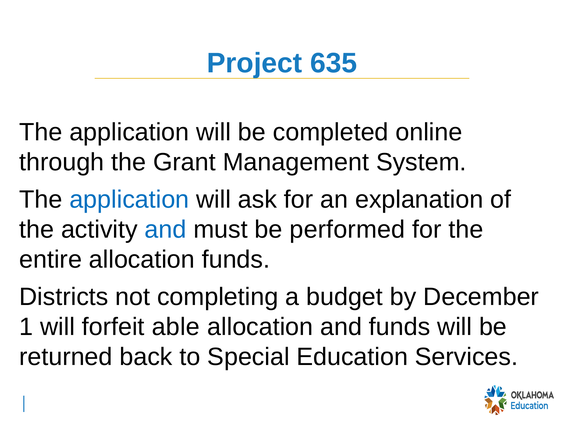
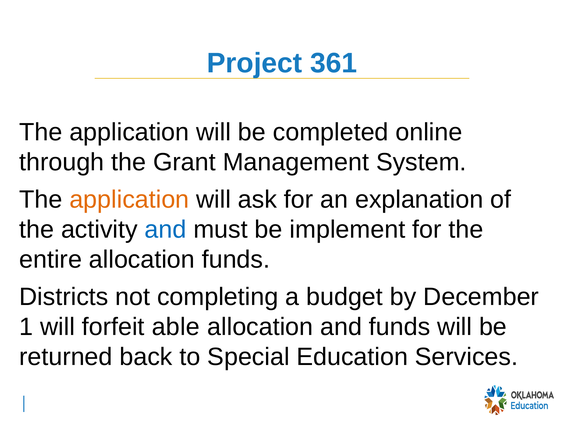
635: 635 -> 361 (334, 63)
application colour: blue -> orange (129, 199)
performed: performed -> implement (347, 230)
